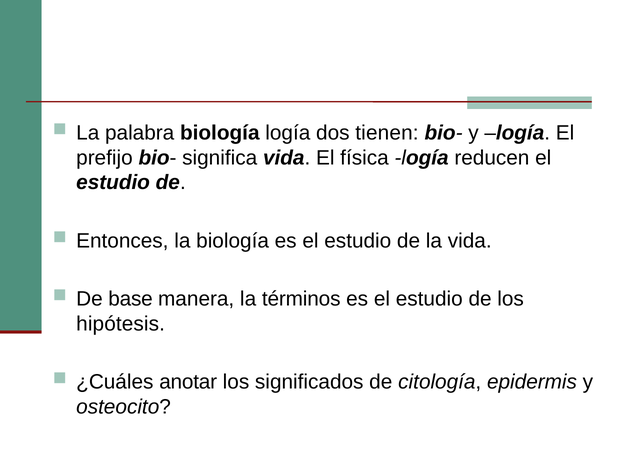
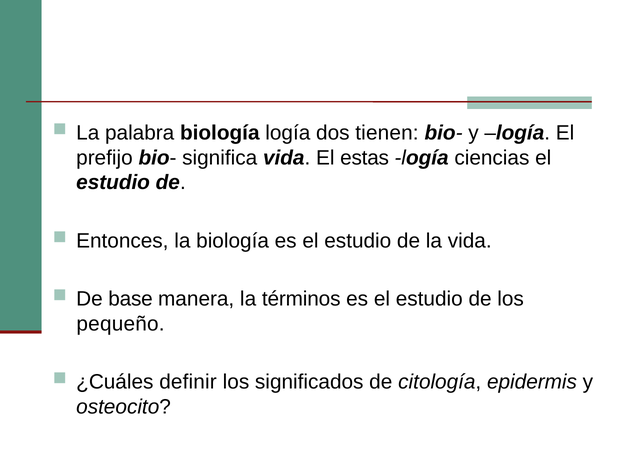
física: física -> estas (365, 158)
reducen: reducen -> ciencias (492, 158)
hipótesis: hipótesis -> pequeño (121, 324)
anotar: anotar -> definir (188, 382)
